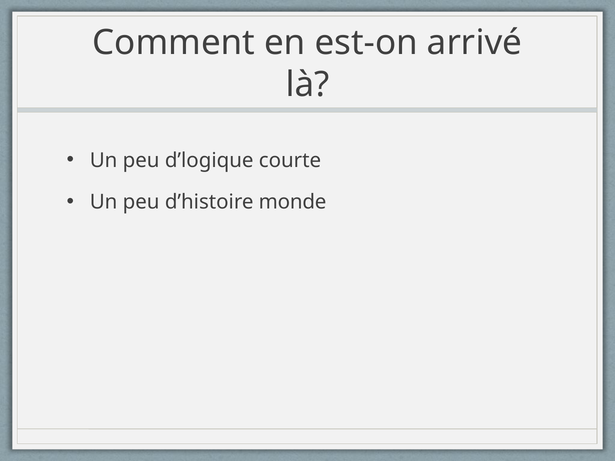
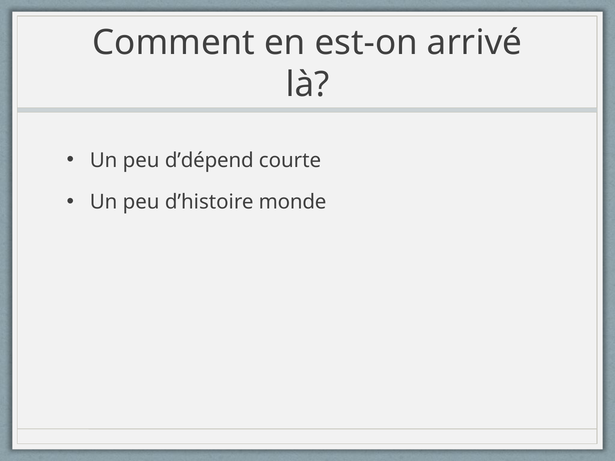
d’logique: d’logique -> d’dépend (209, 160)
